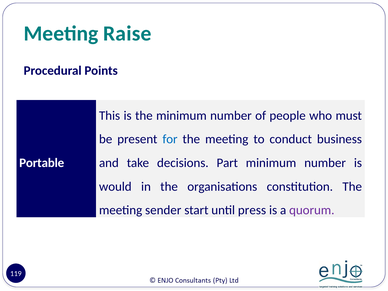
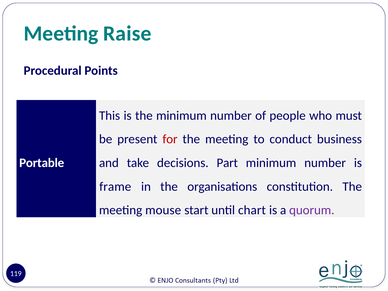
for colour: blue -> red (170, 139)
would: would -> frame (115, 187)
sender: sender -> mouse (163, 210)
press: press -> chart (252, 210)
